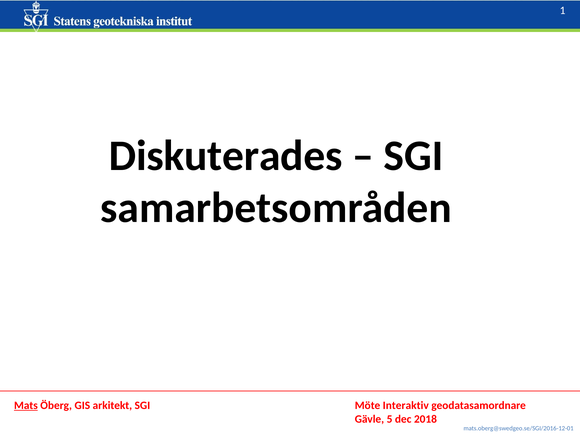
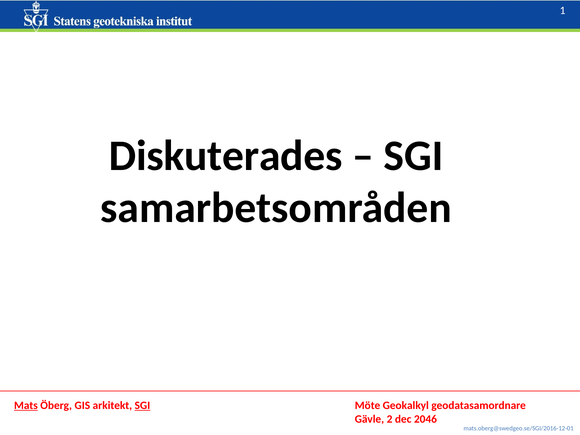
SGI underline: none -> present (142, 406)
Interaktiv: Interaktiv -> Geokalkyl (406, 406)
5: 5 -> 2 (390, 419)
2018: 2018 -> 2046 (425, 419)
